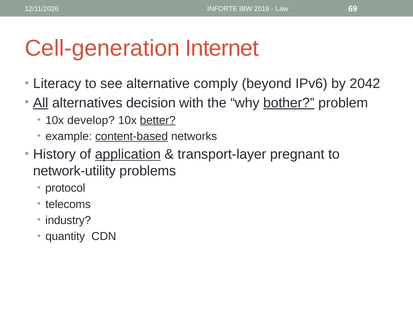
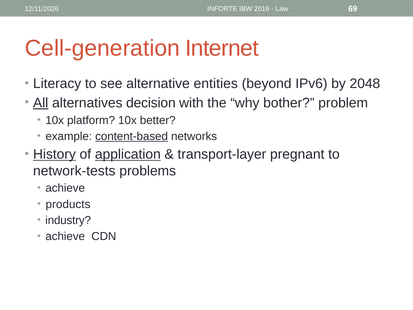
comply: comply -> entities (216, 84)
2042: 2042 -> 2048 (365, 84)
bother underline: present -> none (289, 103)
develop: develop -> platform (91, 120)
better underline: present -> none (158, 120)
History underline: none -> present (54, 154)
network-utility: network-utility -> network-tests (74, 171)
protocol: protocol -> achieve (65, 188)
telecoms: telecoms -> products (68, 204)
quantity: quantity -> achieve (65, 236)
